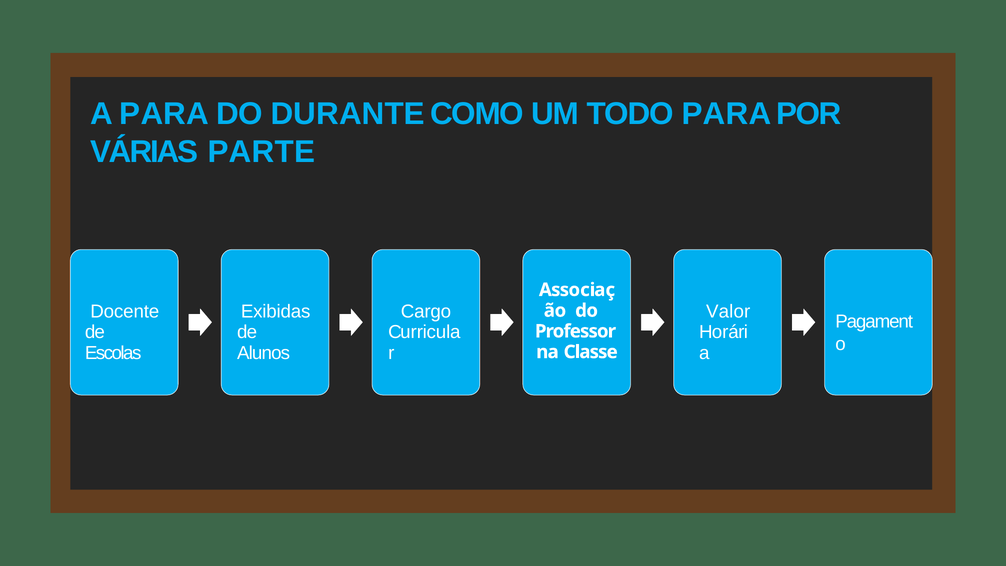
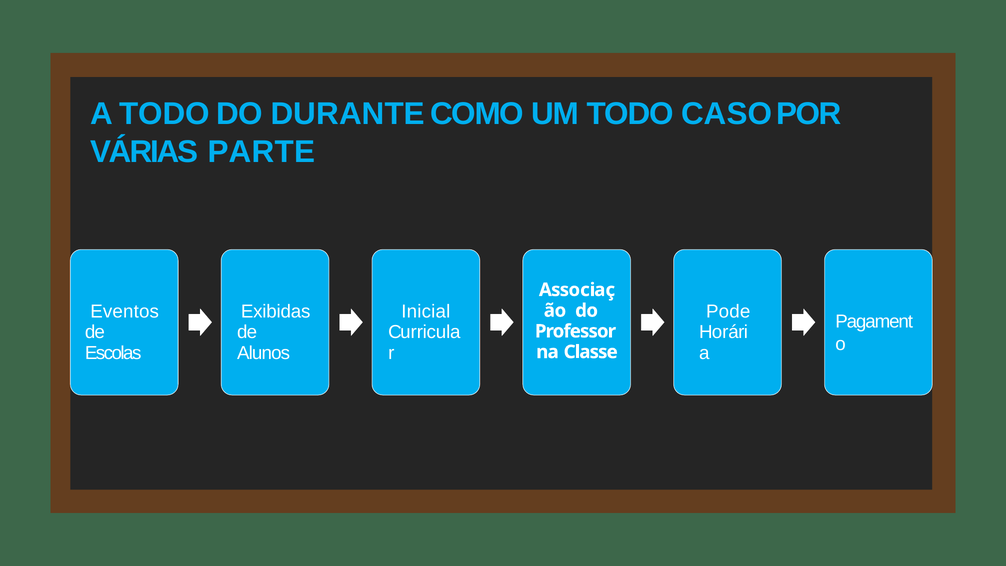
A PARA: PARA -> TODO (164, 114)
TODO PARA: PARA -> CASO (727, 114)
Docente: Docente -> Eventos (125, 311)
Cargo: Cargo -> Inicial (426, 311)
Valor: Valor -> Pode (728, 311)
